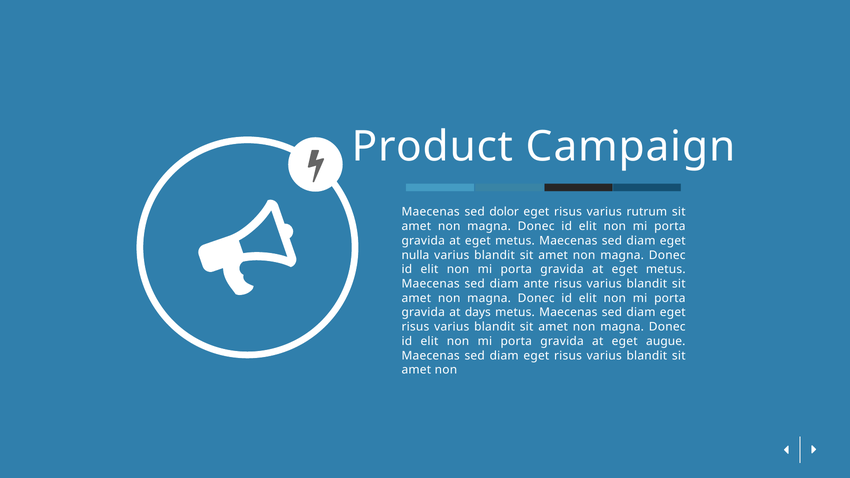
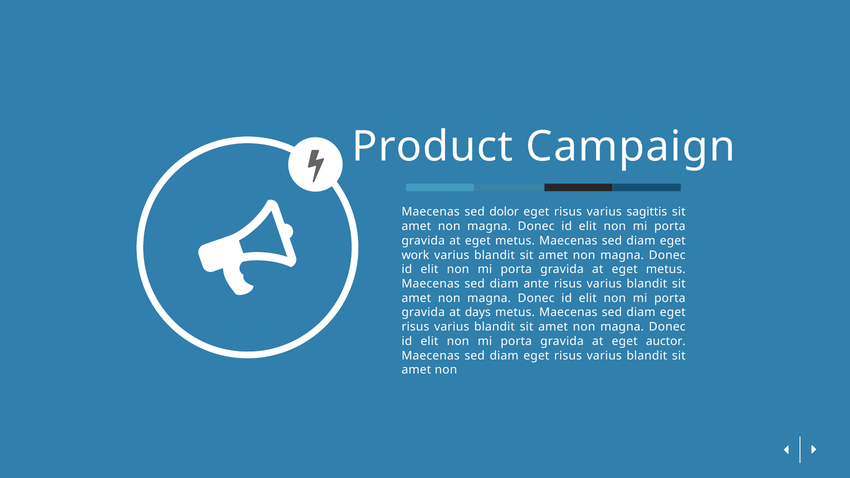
rutrum: rutrum -> sagittis (647, 212)
nulla: nulla -> work (415, 255)
augue: augue -> auctor (666, 341)
